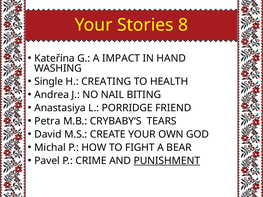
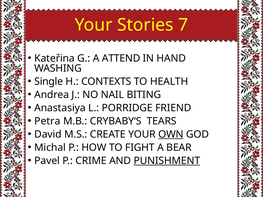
8: 8 -> 7 (183, 25)
IMPACT: IMPACT -> ATTEND (121, 58)
CREATING: CREATING -> CONTEXTS (106, 82)
OWN underline: none -> present (171, 135)
